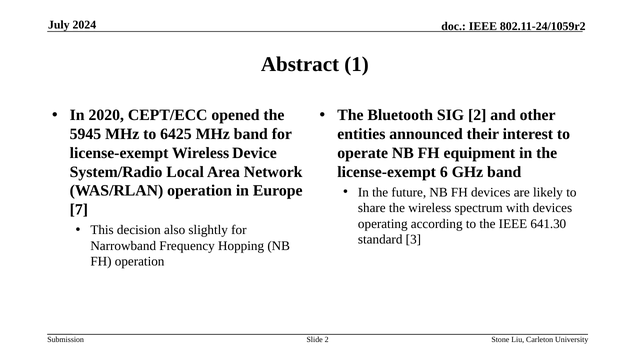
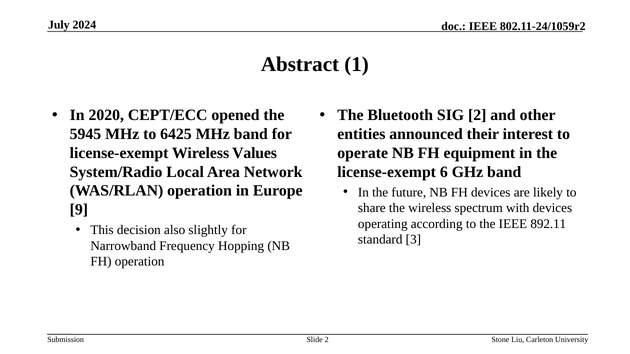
Device: Device -> Values (255, 153)
7: 7 -> 9 (79, 210)
641.30: 641.30 -> 892.11 (548, 224)
